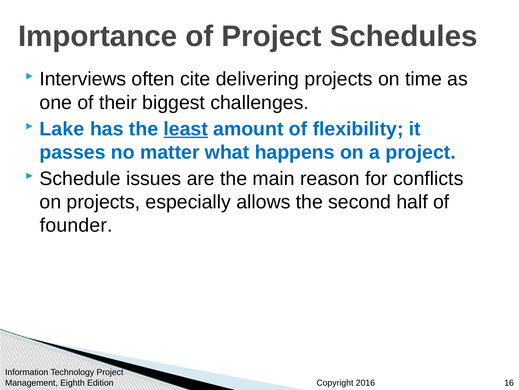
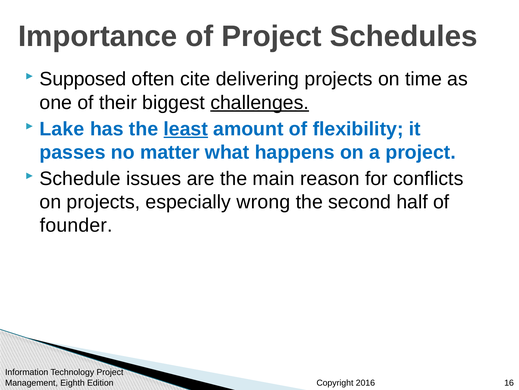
Interviews: Interviews -> Supposed (83, 79)
challenges underline: none -> present (260, 102)
allows: allows -> wrong (263, 202)
